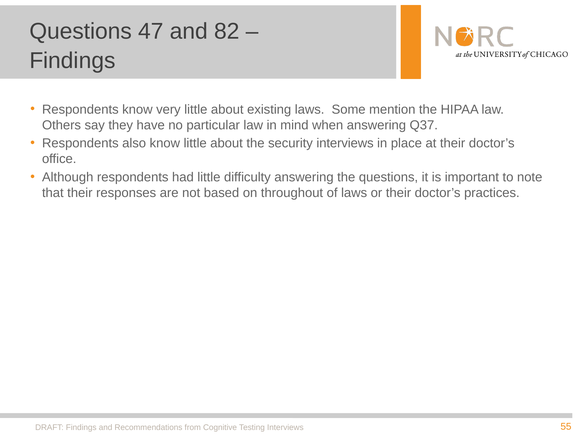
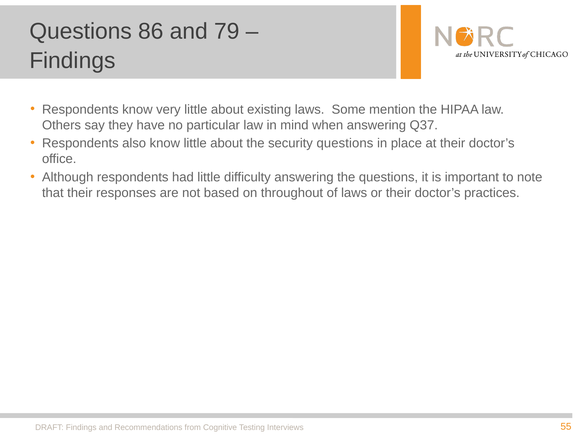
47: 47 -> 86 (151, 31)
82: 82 -> 79 (227, 31)
security interviews: interviews -> questions (345, 143)
